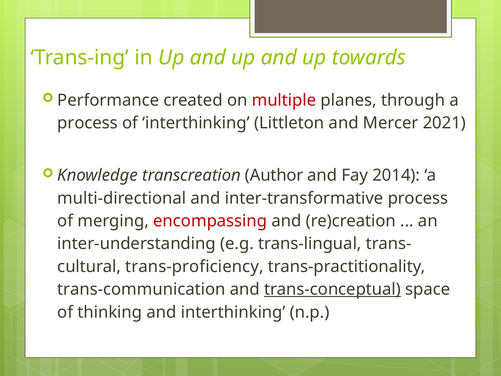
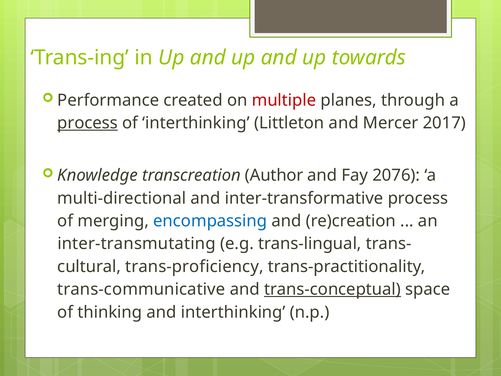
process underline: none -> present (88, 123)
2021: 2021 -> 2017 (444, 123)
2014: 2014 -> 2076 (396, 175)
encompassing colour: red -> blue (210, 221)
inter-understanding: inter-understanding -> inter-transmutating (136, 244)
trans-communication: trans-communication -> trans-communicative (141, 289)
